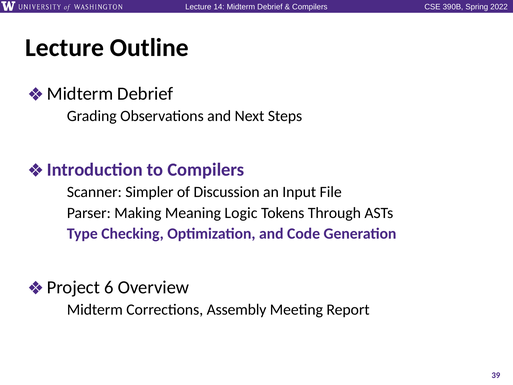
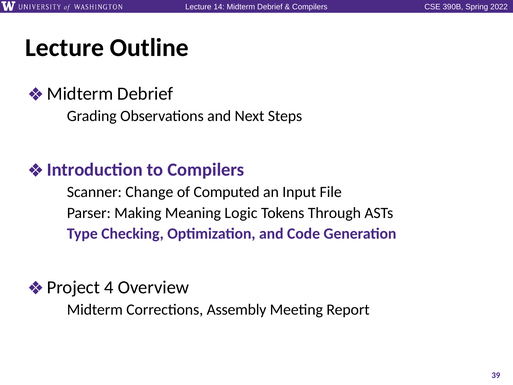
Simpler: Simpler -> Change (149, 192)
Discussion: Discussion -> Computed (227, 192)
6: 6 -> 4 (109, 287)
